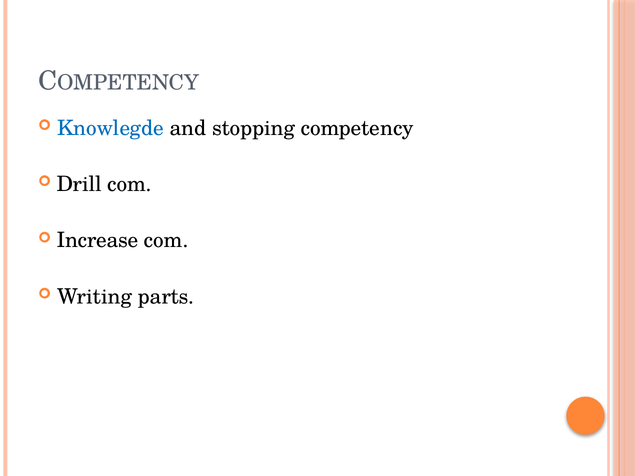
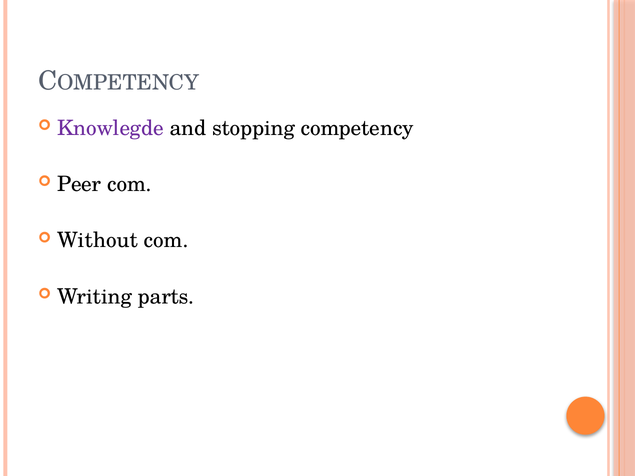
Knowlegde colour: blue -> purple (110, 128)
Drill: Drill -> Peer (79, 185)
Increase: Increase -> Without (98, 241)
